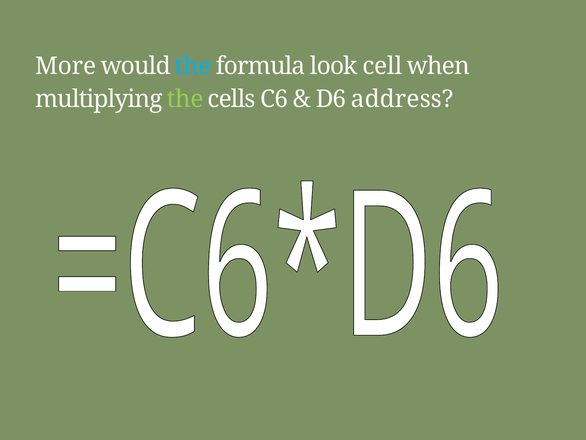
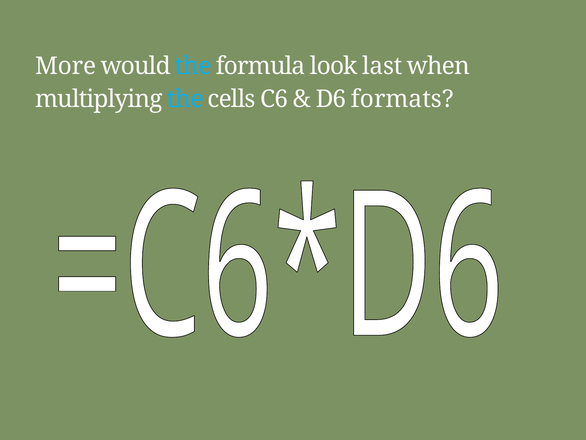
cell: cell -> last (382, 66)
the colour: light green -> light blue (185, 99)
address: address -> formats (402, 99)
